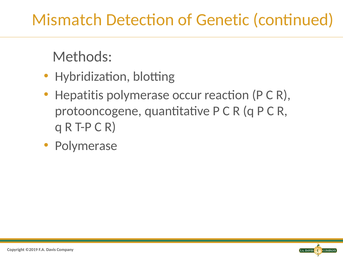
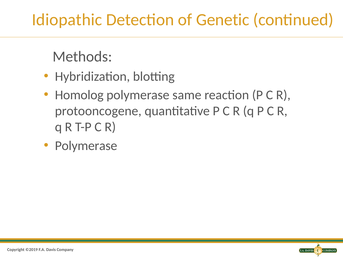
Mismatch: Mismatch -> Idiopathic (67, 20)
Hepatitis: Hepatitis -> Homolog (79, 95)
occur: occur -> same (187, 95)
